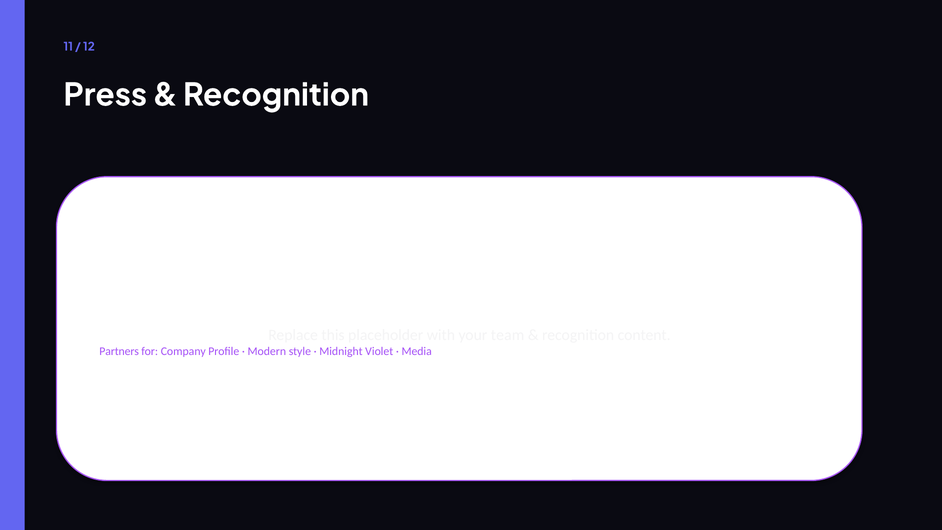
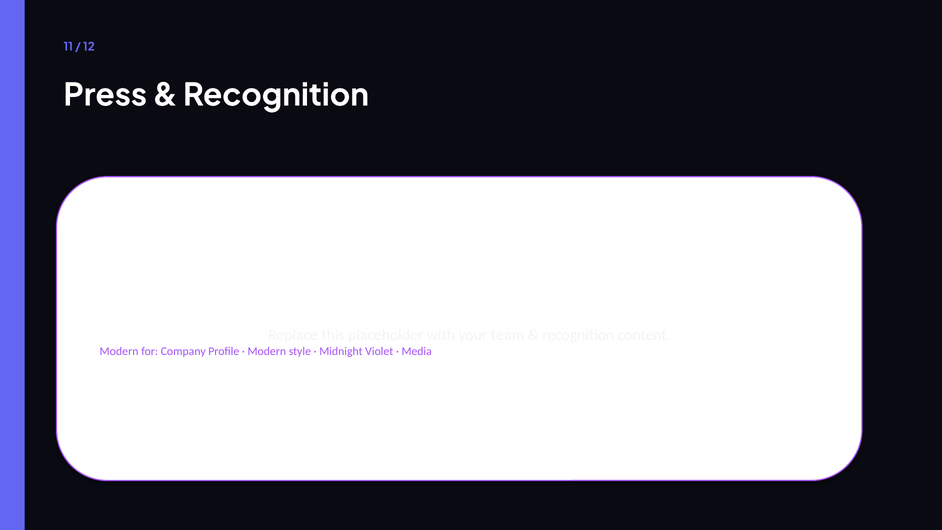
Partners: Partners -> Modern (119, 351)
